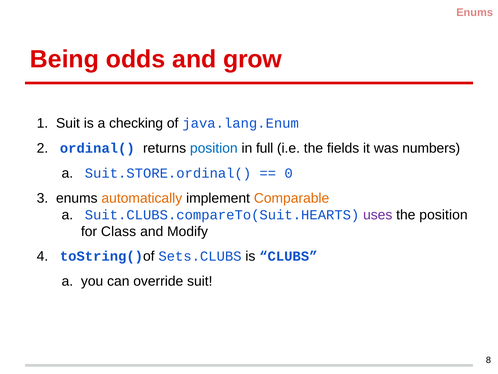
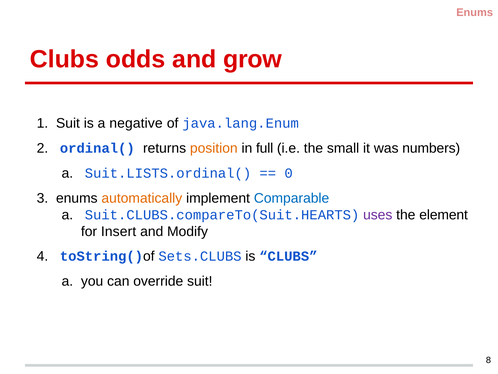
Being: Being -> Clubs (64, 59)
checking: checking -> negative (136, 123)
position colour: blue -> orange (214, 148)
fields: fields -> small (343, 148)
Suit.STORE.ordinal(: Suit.STORE.ordinal( -> Suit.LISTS.ordinal( (168, 173)
Comparable colour: orange -> blue (292, 198)
the position: position -> element (444, 215)
Class: Class -> Insert (119, 231)
